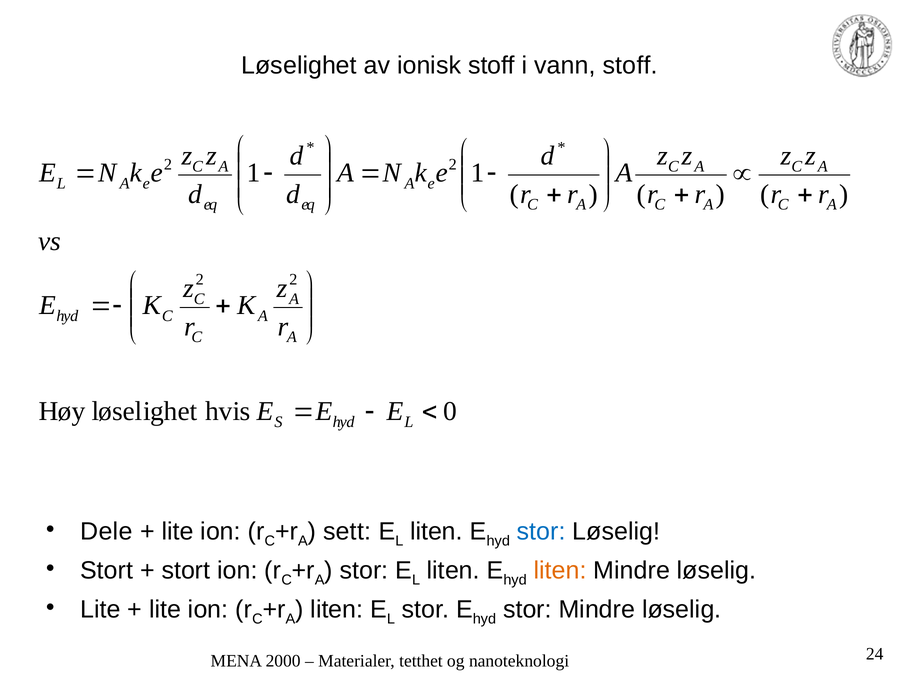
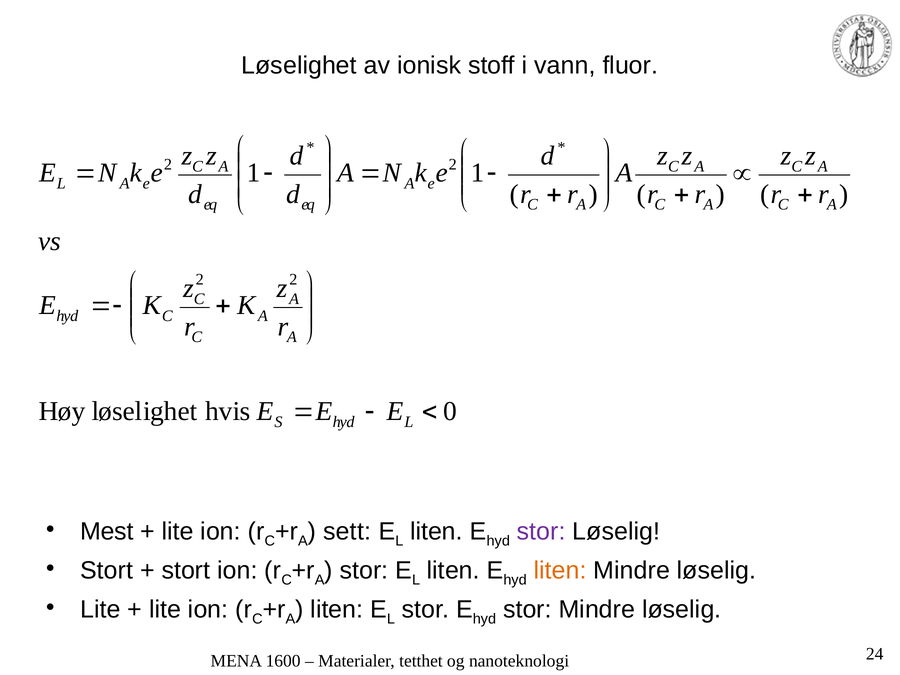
vann stoff: stoff -> fluor (630, 65)
Dele: Dele -> Mest (107, 531)
stor colour: blue -> purple (541, 531)
2000: 2000 -> 1600 (283, 661)
